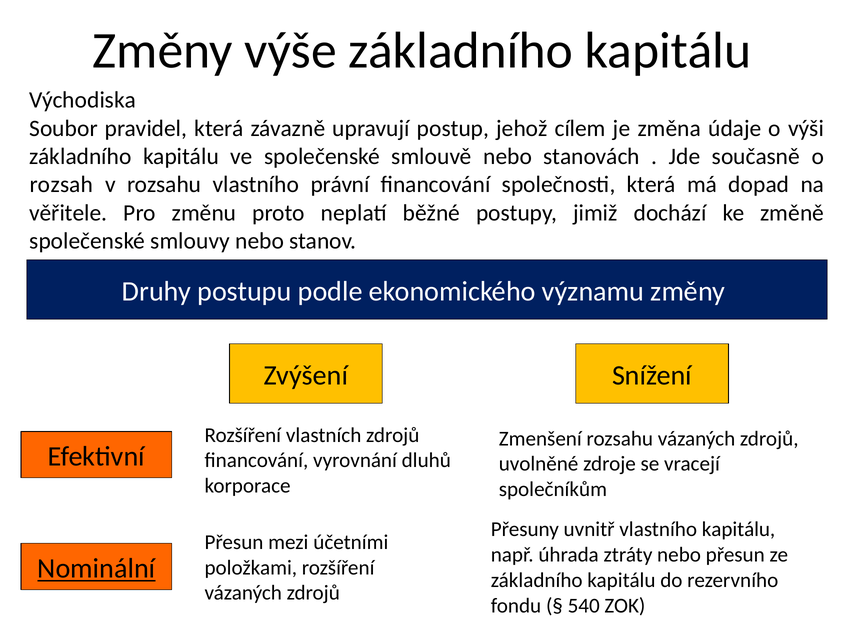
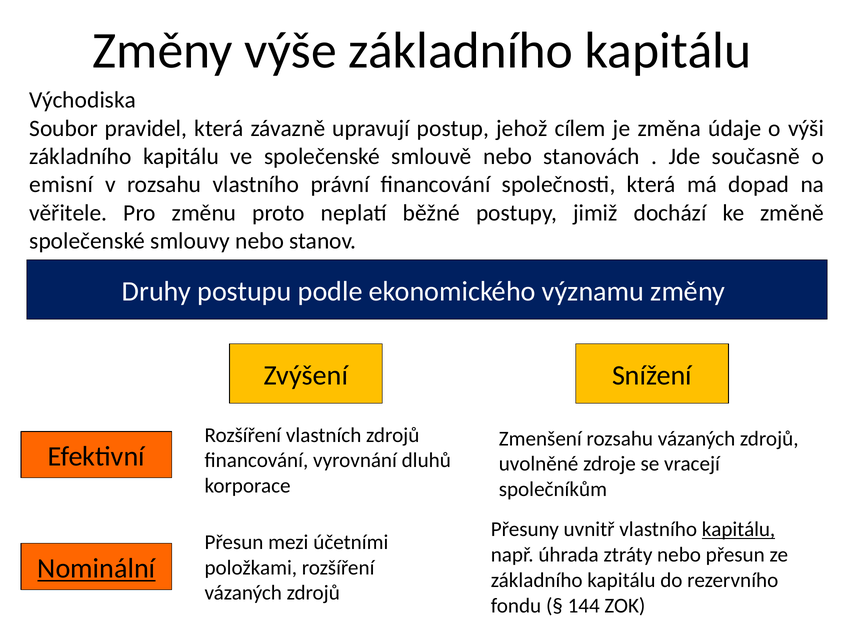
rozsah: rozsah -> emisní (61, 185)
kapitálu underline: none -> present (739, 529)
540: 540 -> 144 (584, 605)
